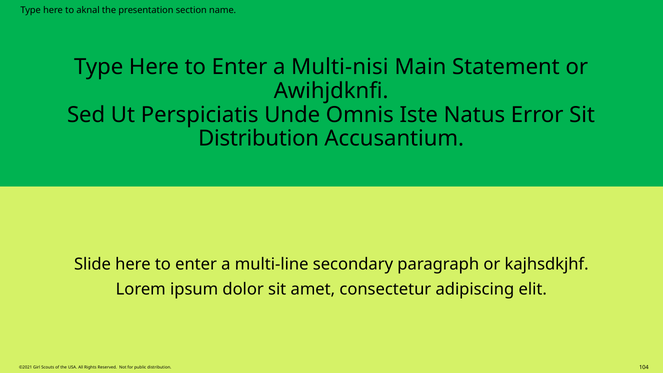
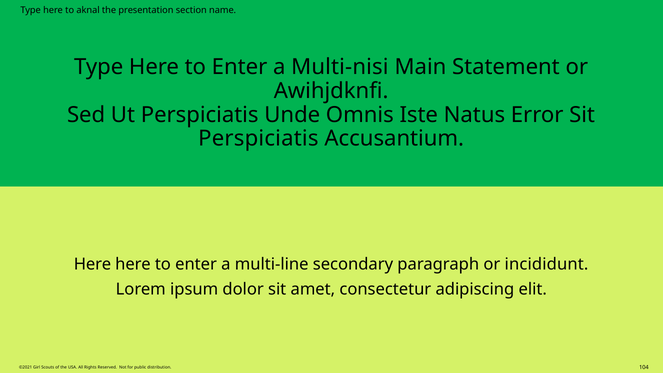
Distribution: Distribution -> Perspiciatis (258, 139)
Slide: Slide -> Here (93, 264)
kajhsdkjhf: kajhsdkjhf -> incididunt (547, 264)
